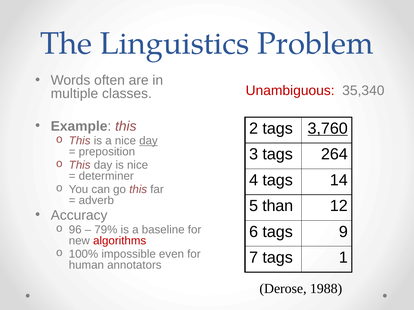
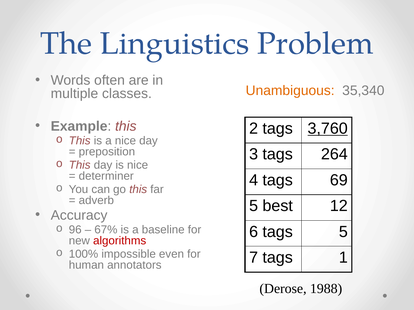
Unambiguous colour: red -> orange (290, 91)
day underline: present -> none (148, 141)
14: 14 -> 69 (339, 180)
than: than -> best (278, 206)
79%: 79% -> 67% (106, 230)
tags 9: 9 -> 5 (343, 232)
